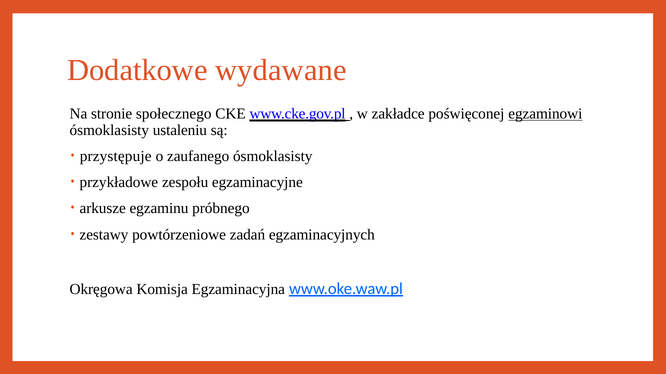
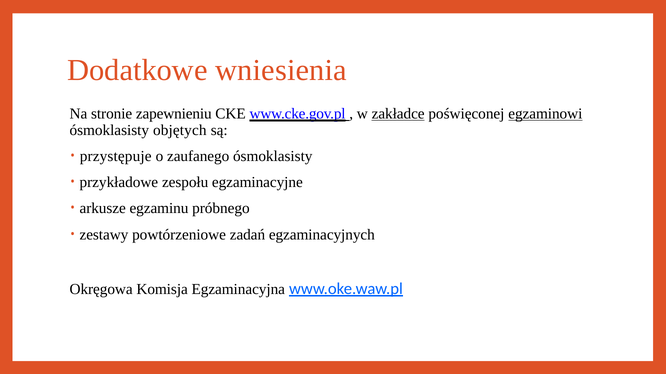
wydawane: wydawane -> wniesienia (281, 70)
społecznego: społecznego -> zapewnieniu (174, 114)
zakładce underline: none -> present (398, 114)
ustaleniu: ustaleniu -> objętych (180, 130)
